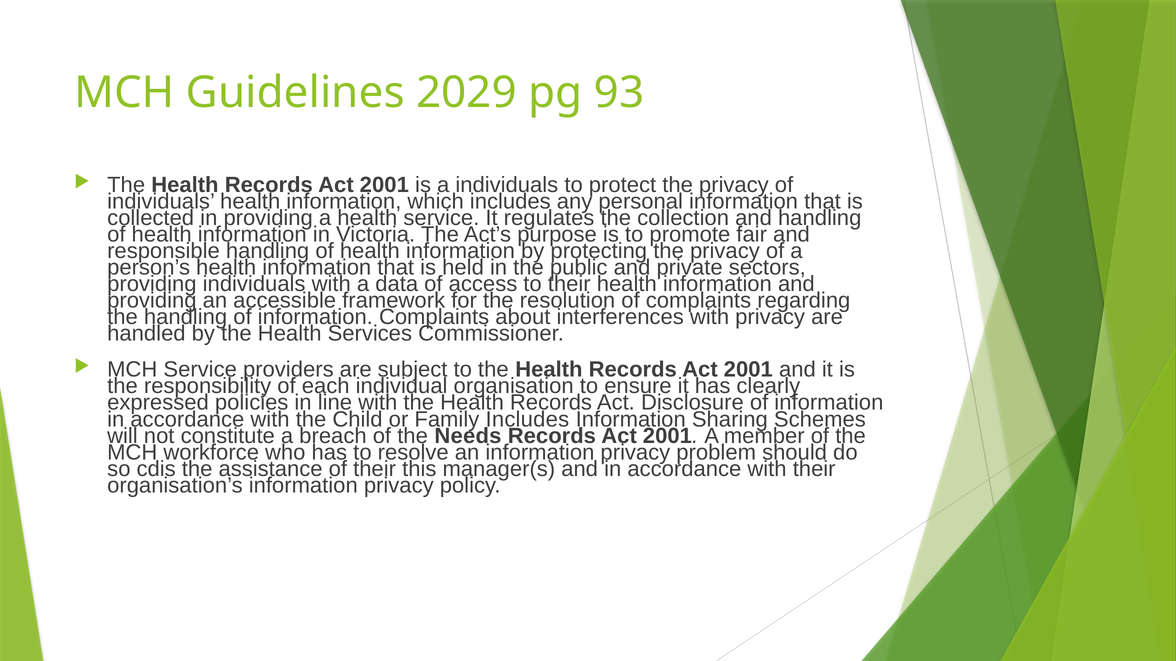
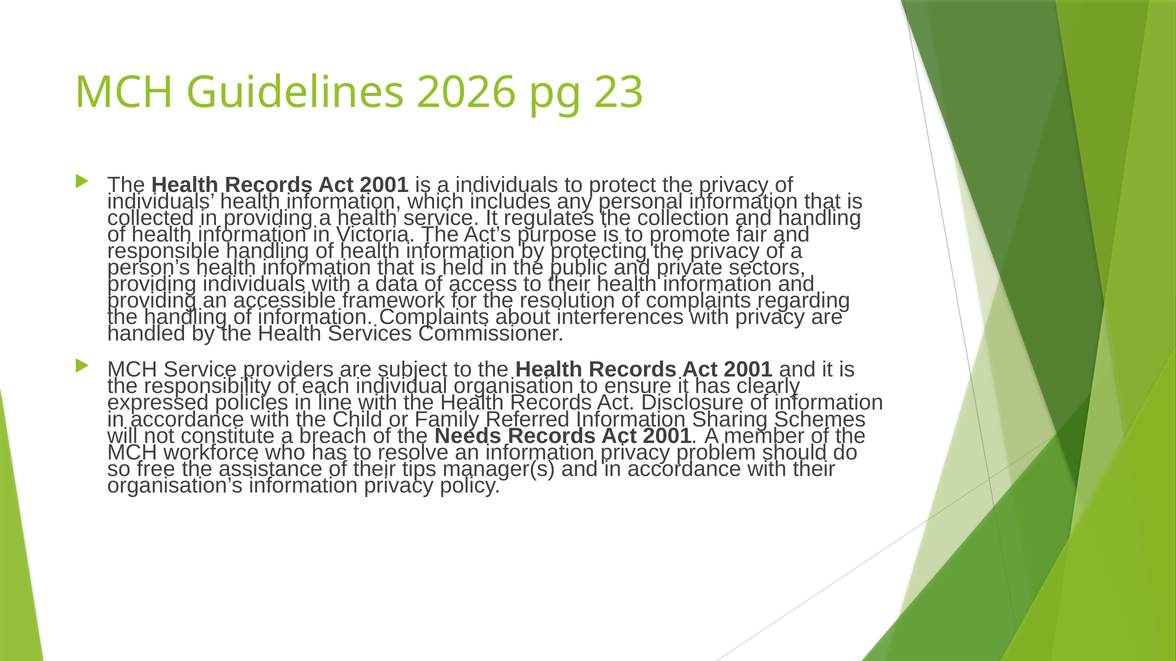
2029: 2029 -> 2026 (467, 93)
93: 93 -> 23 (619, 93)
Family Includes: Includes -> Referred (528, 420)
cdis: cdis -> free (156, 469)
this: this -> tips (419, 469)
